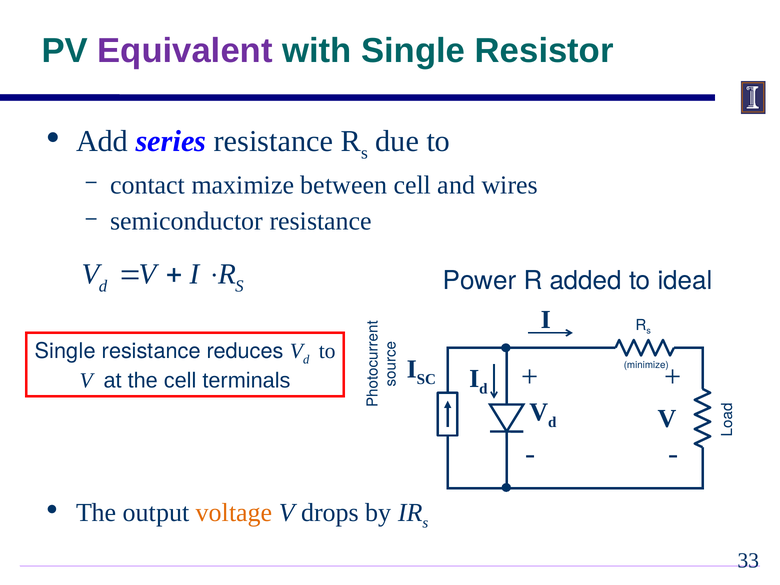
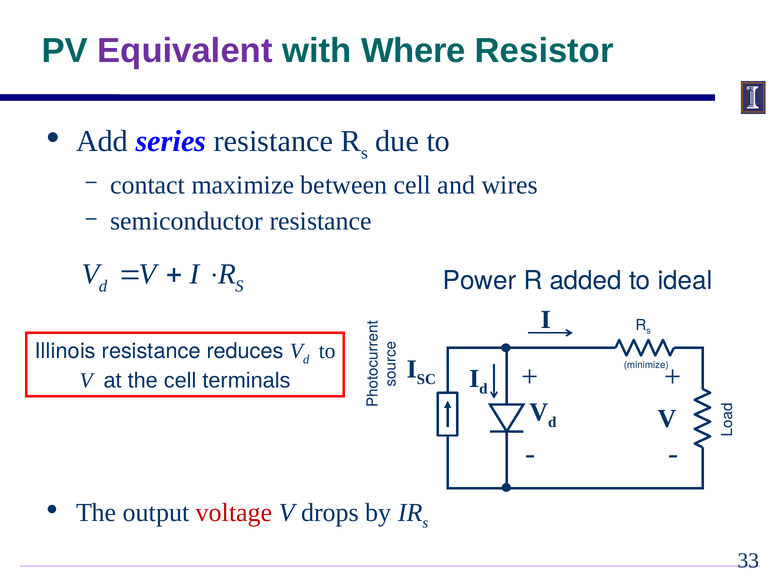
with Single: Single -> Where (413, 51)
Single: Single -> Illinois (65, 351)
voltage colour: orange -> red (234, 513)
